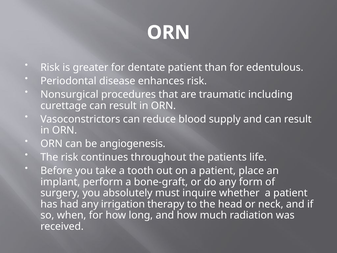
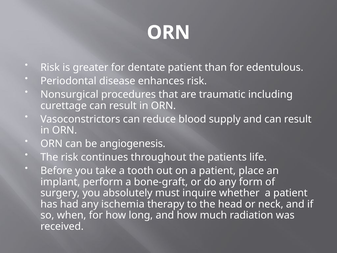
irrigation: irrigation -> ischemia (123, 204)
